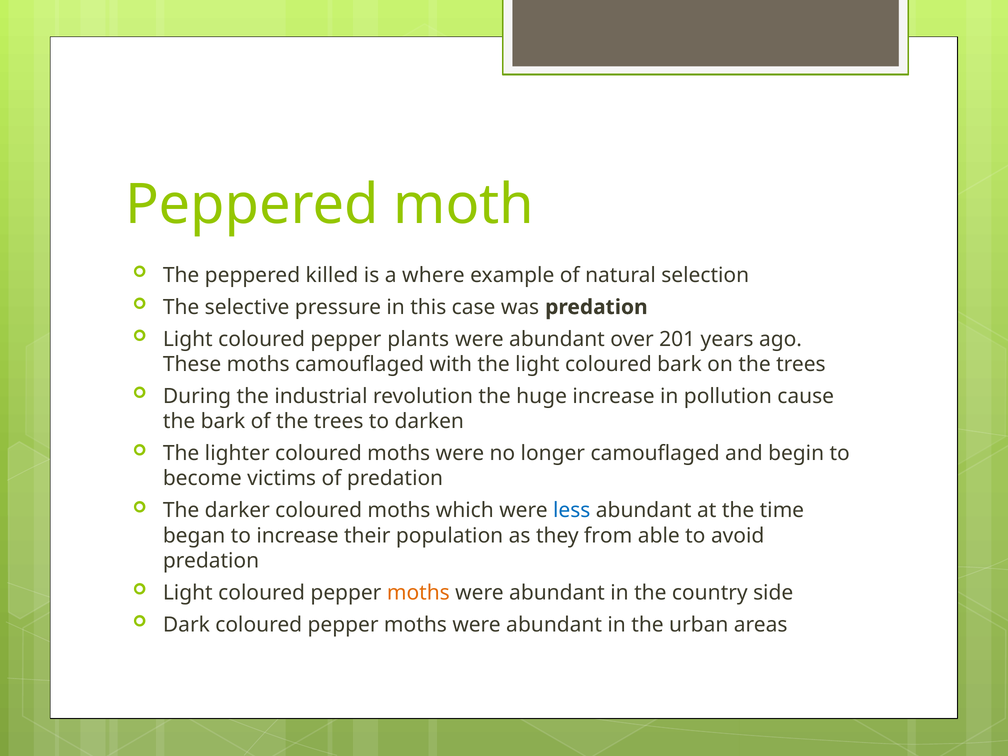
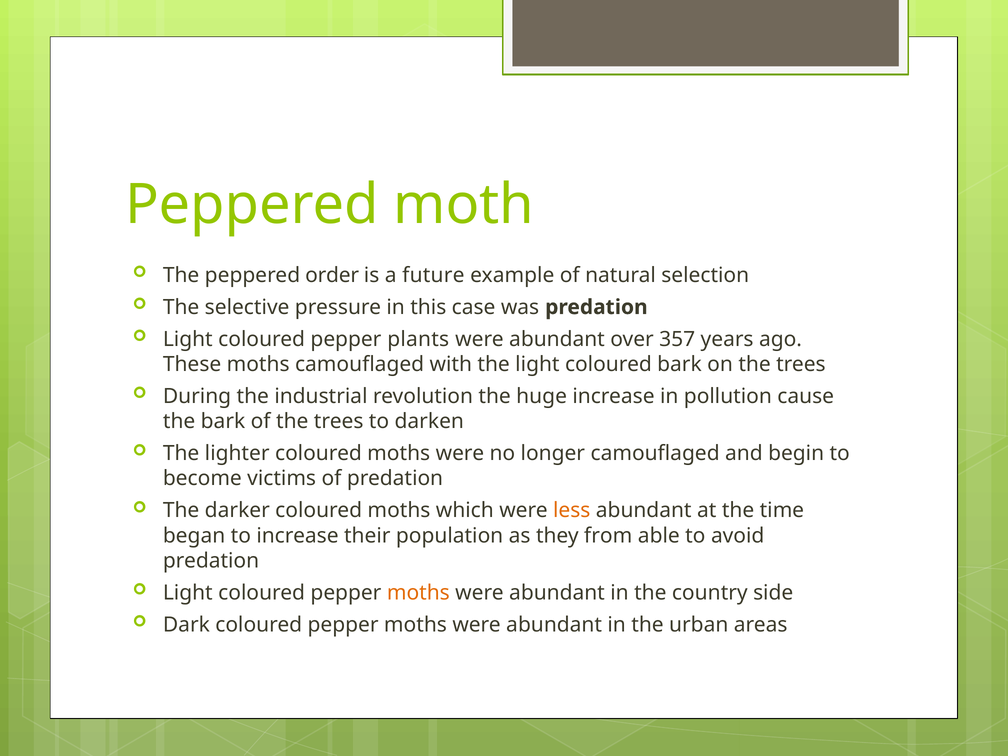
killed: killed -> order (332, 275)
where: where -> future (433, 275)
201: 201 -> 357 (677, 339)
less colour: blue -> orange (572, 510)
